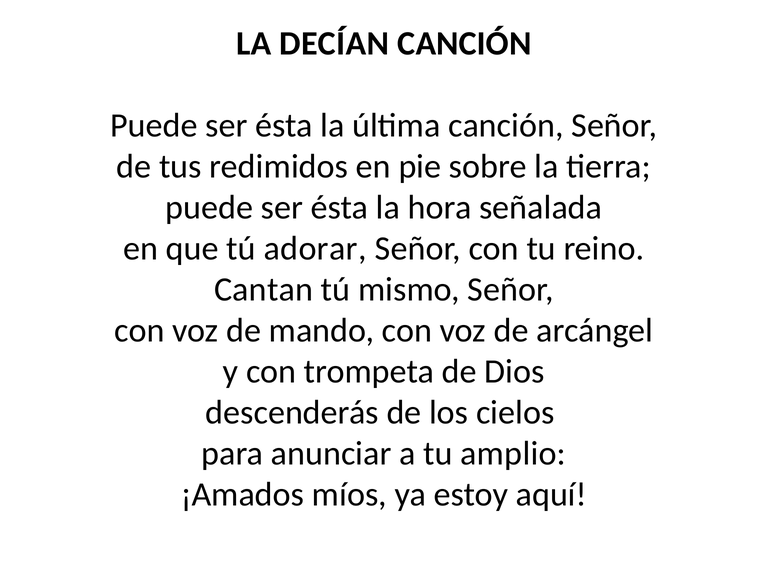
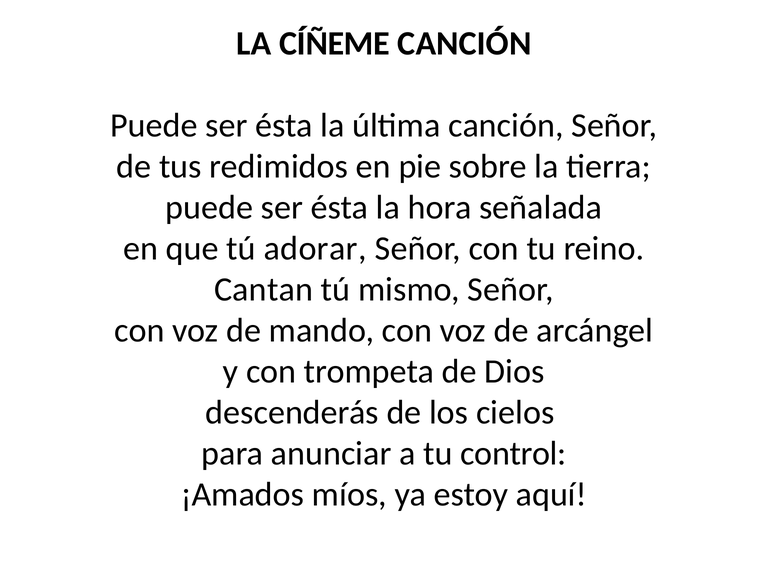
DECÍAN: DECÍAN -> CÍÑEME (335, 44)
amplio: amplio -> control (513, 453)
